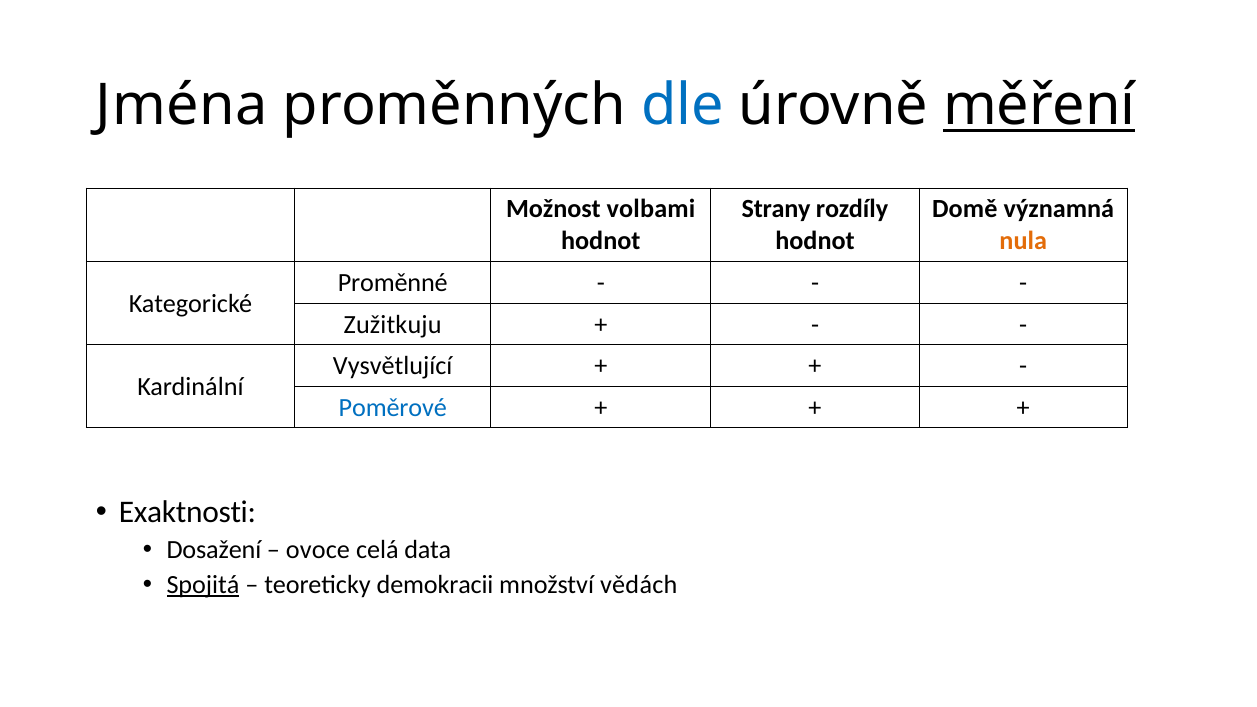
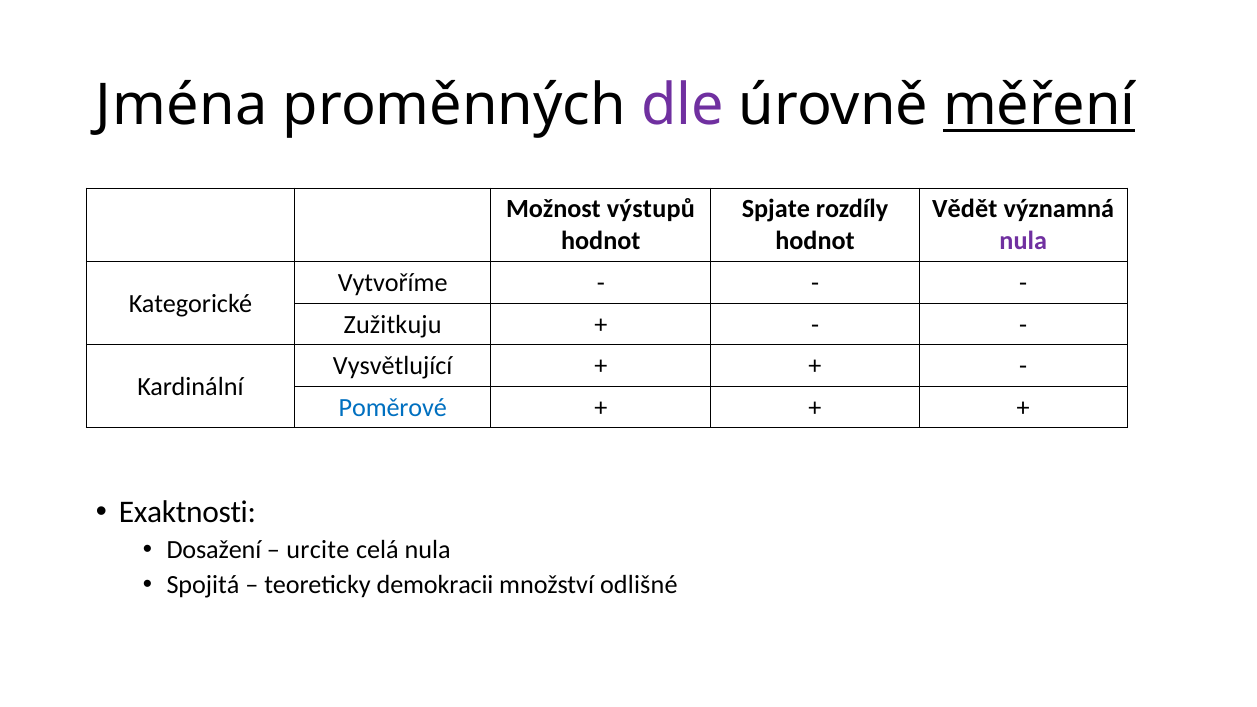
dle colour: blue -> purple (683, 106)
volbami: volbami -> výstupů (651, 209)
Strany: Strany -> Spjate (776, 209)
Domě: Domě -> Vědět (965, 209)
nula colour: orange -> purple (1023, 241)
Proměnné: Proměnné -> Vytvoříme (393, 283)
ovoce: ovoce -> urcite (318, 550)
celá data: data -> nula (428, 550)
Spojitá underline: present -> none (203, 585)
vědách: vědách -> odlišné (639, 585)
